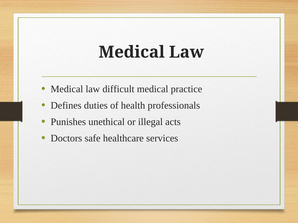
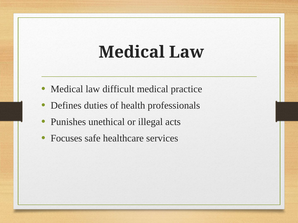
Doctors: Doctors -> Focuses (66, 138)
